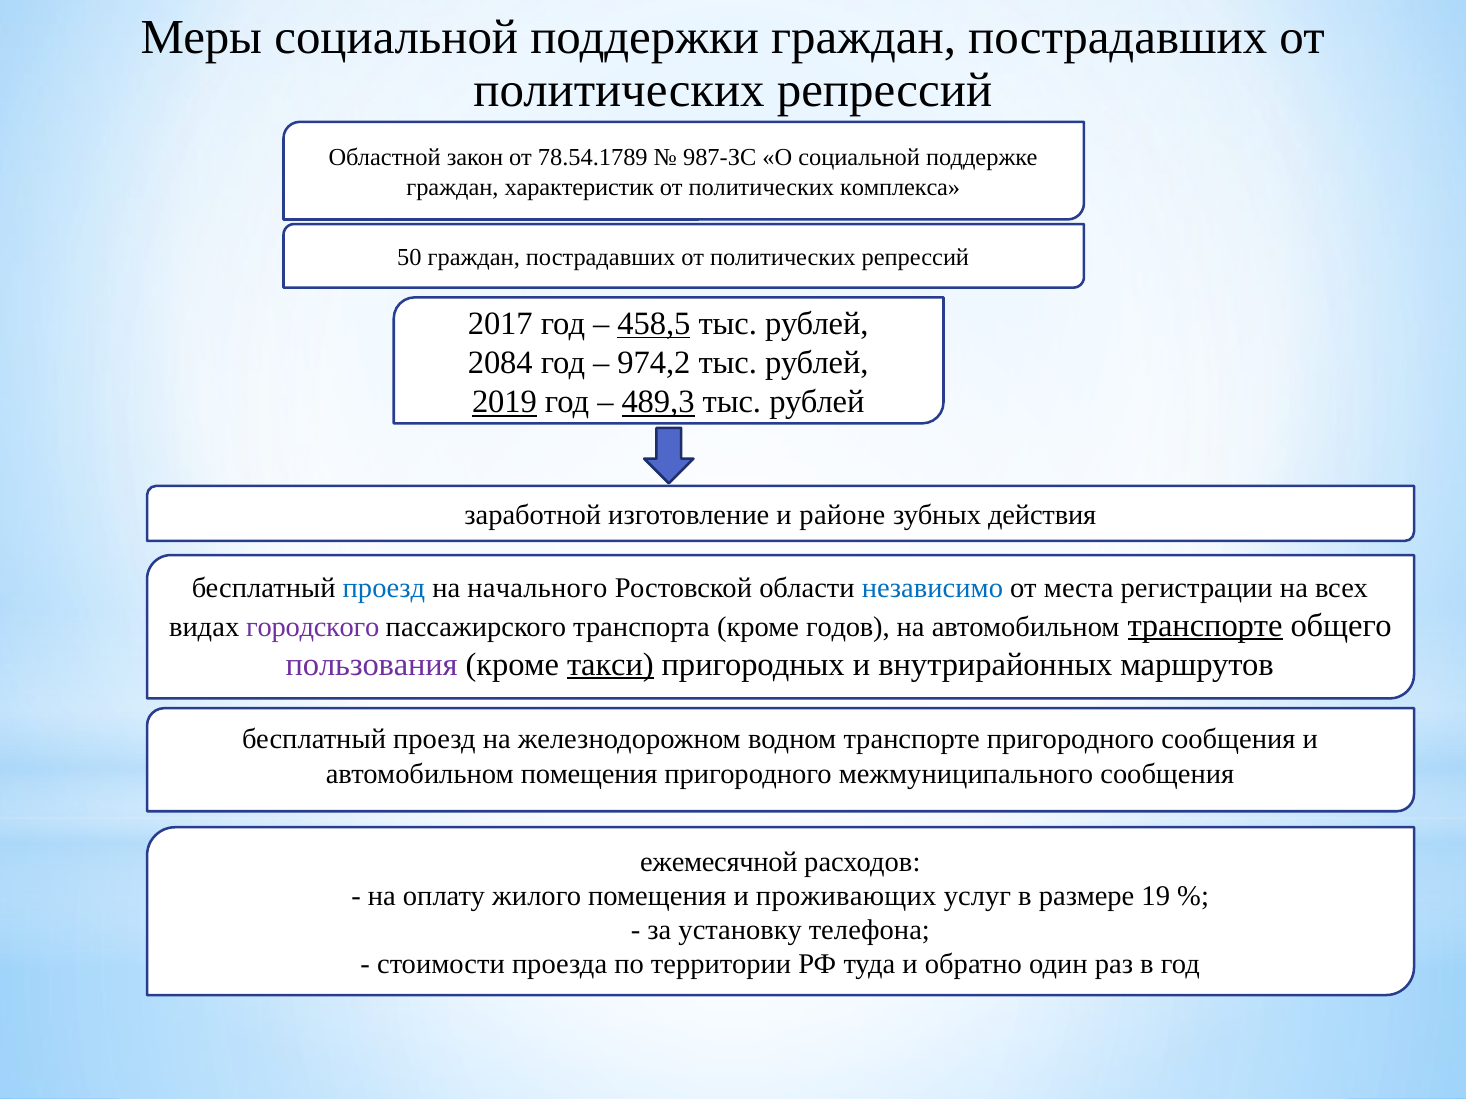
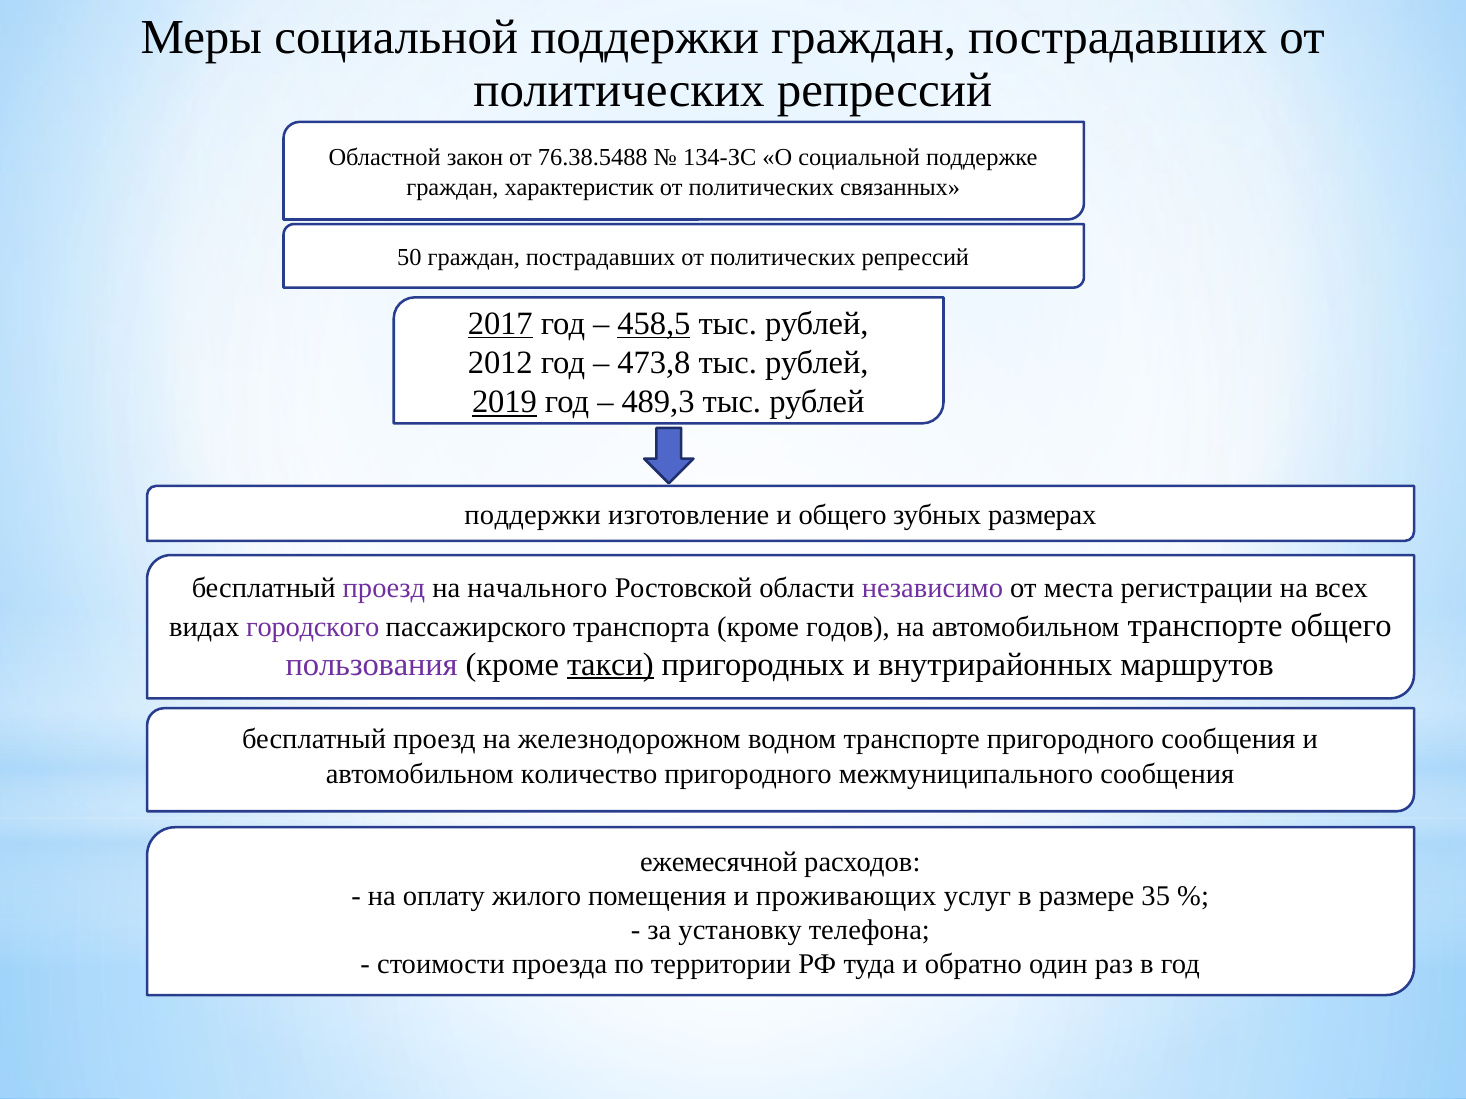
78.54.1789: 78.54.1789 -> 76.38.5488 (593, 158)
987-ЗС: 987-ЗС -> 134-ЗС (720, 158)
комплекса: комплекса -> связанных (900, 187)
2017 underline: none -> present (500, 324)
2084: 2084 -> 2012 (500, 363)
974,2: 974,2 -> 473,8 (654, 363)
489,3 underline: present -> none (658, 402)
заработной: заработной -> поддержки (533, 515)
и районе: районе -> общего (843, 515)
действия: действия -> размерах (1042, 515)
проезд colour: blue -> purple (384, 589)
независимо colour: blue -> purple (932, 589)
транспорте underline: present -> none (1205, 626)
автомобильном помещения: помещения -> количество (589, 774)
19: 19 -> 35 (1156, 896)
